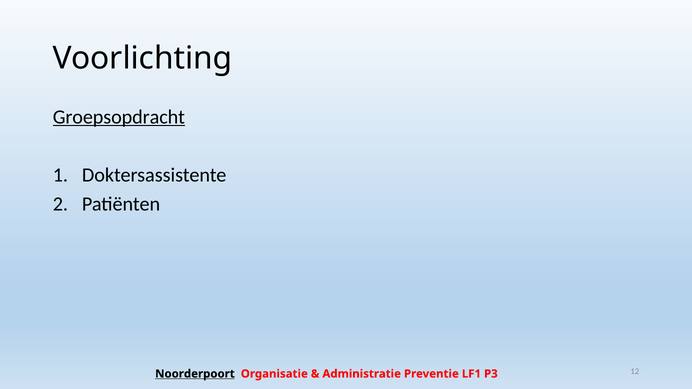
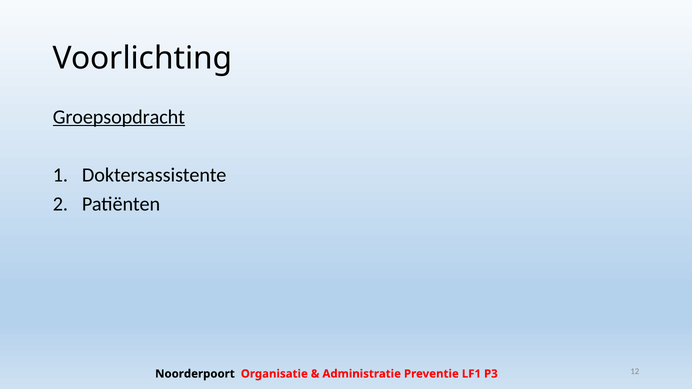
Noorderpoort underline: present -> none (195, 374)
